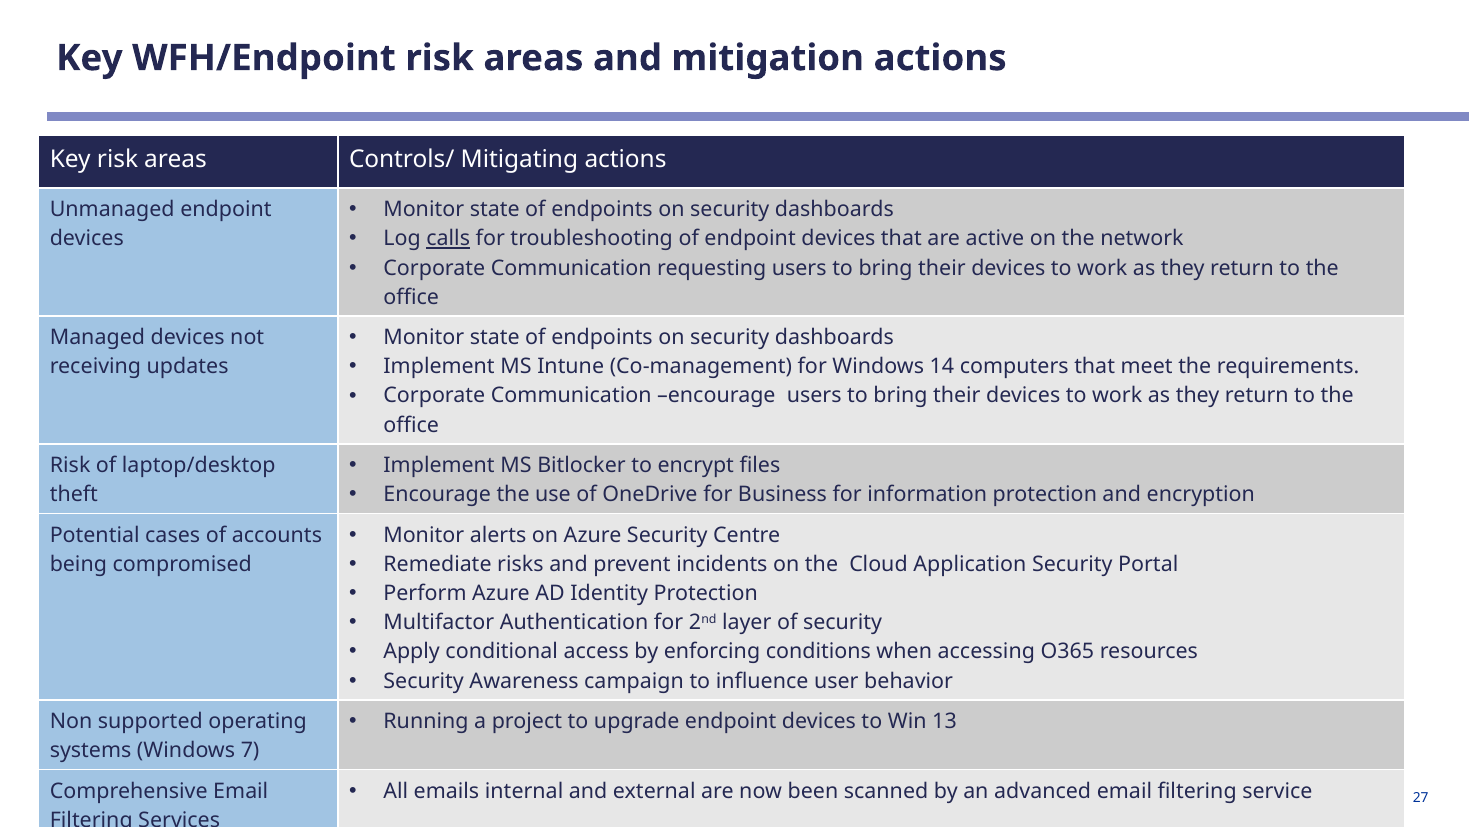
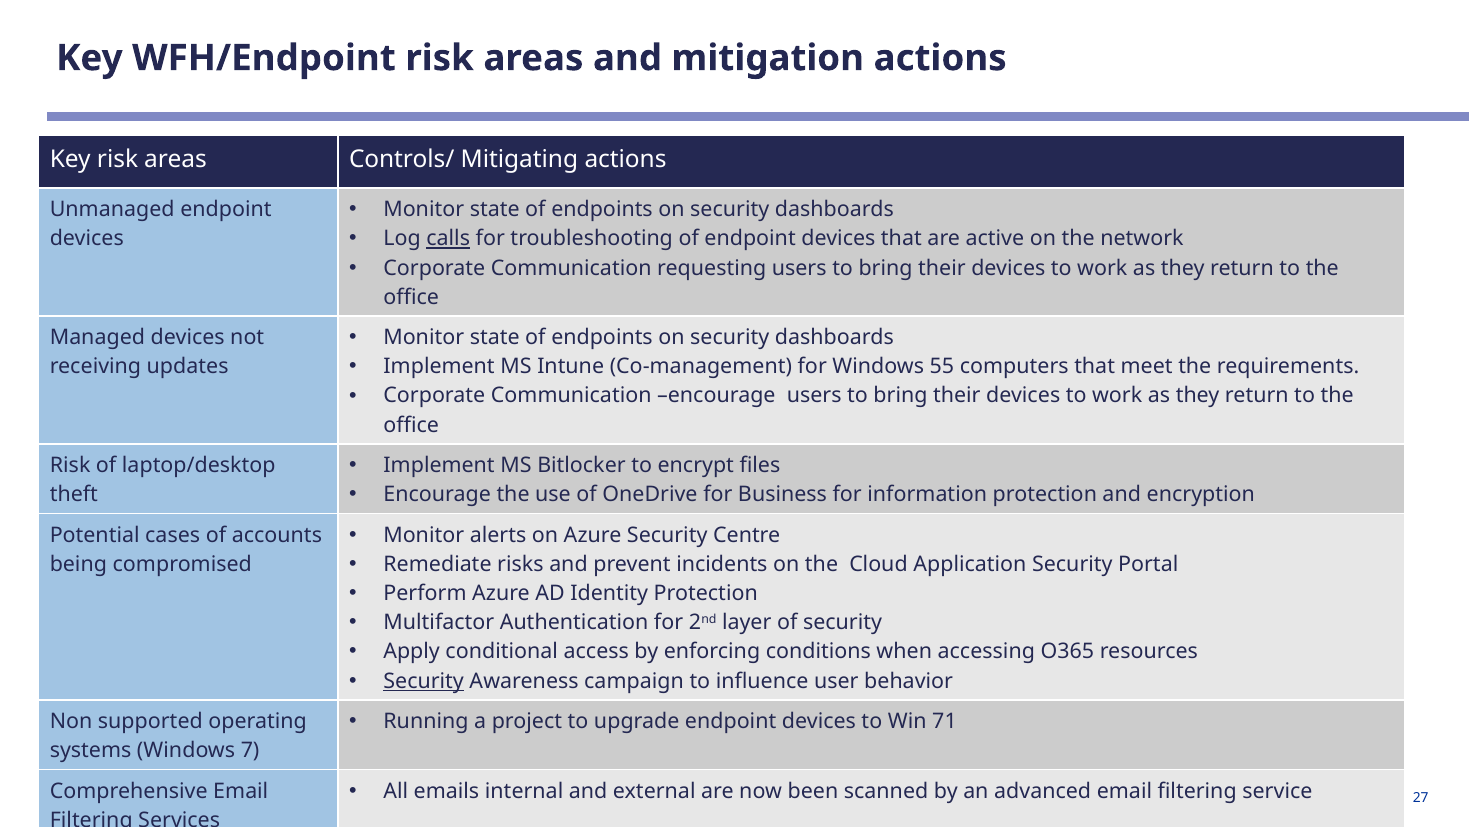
14: 14 -> 55 (942, 366)
Security underline: none -> present (424, 680)
13: 13 -> 71 (945, 721)
